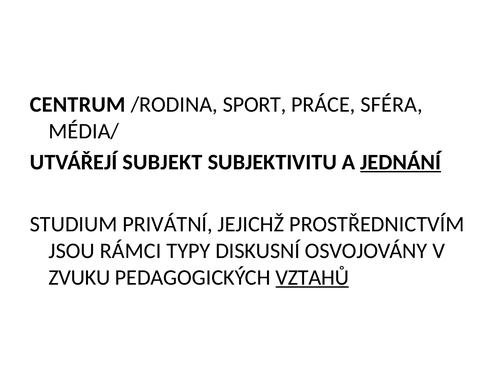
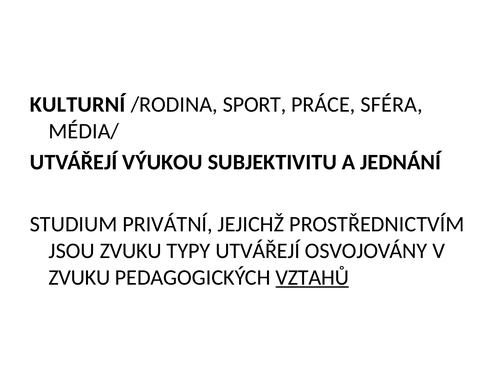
CENTRUM: CENTRUM -> KULTURNÍ (78, 105)
SUBJEKT: SUBJEKT -> VÝUKOU (163, 162)
JEDNÁNÍ underline: present -> none (401, 162)
JSOU RÁMCI: RÁMCI -> ZVUKU (131, 251)
TYPY DISKUSNÍ: DISKUSNÍ -> UTVÁŘEJÍ (258, 251)
